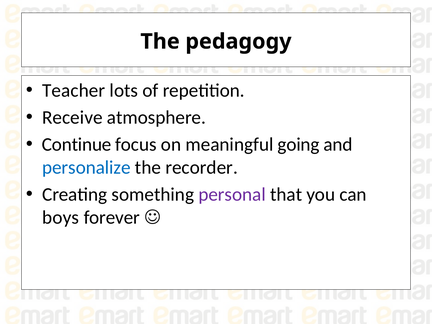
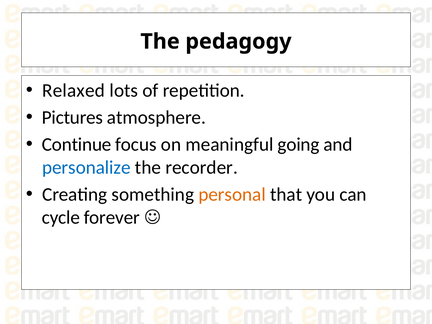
Teacher: Teacher -> Relaxed (74, 91)
Receive: Receive -> Pictures (72, 118)
personal colour: purple -> orange (232, 194)
boys: boys -> cycle (61, 217)
